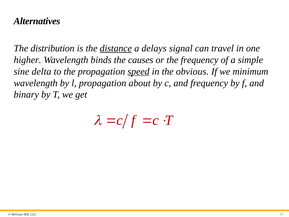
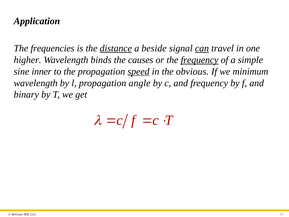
Alternatives: Alternatives -> Application (37, 21)
distribution: distribution -> frequencies (53, 48)
delays: delays -> beside (154, 48)
can underline: none -> present (202, 48)
frequency underline: none -> present (200, 60)
delta: delta -> inner (42, 71)
about: about -> angle (140, 83)
